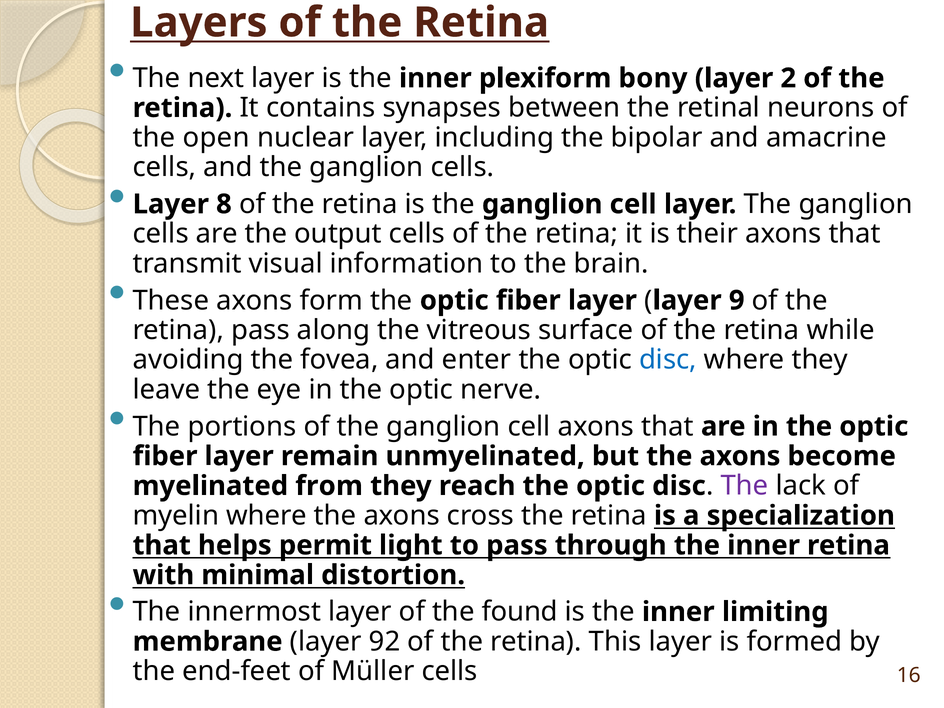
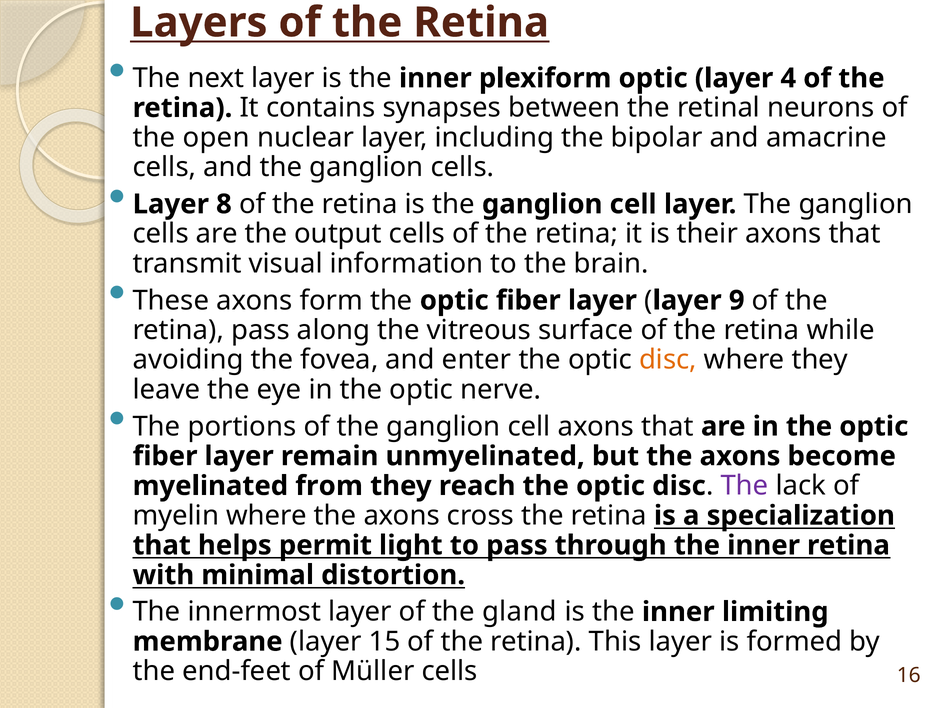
plexiform bony: bony -> optic (653, 78)
2: 2 -> 4 (788, 78)
disc colour: blue -> orange (668, 360)
found: found -> gland (520, 612)
92: 92 -> 15 (385, 642)
